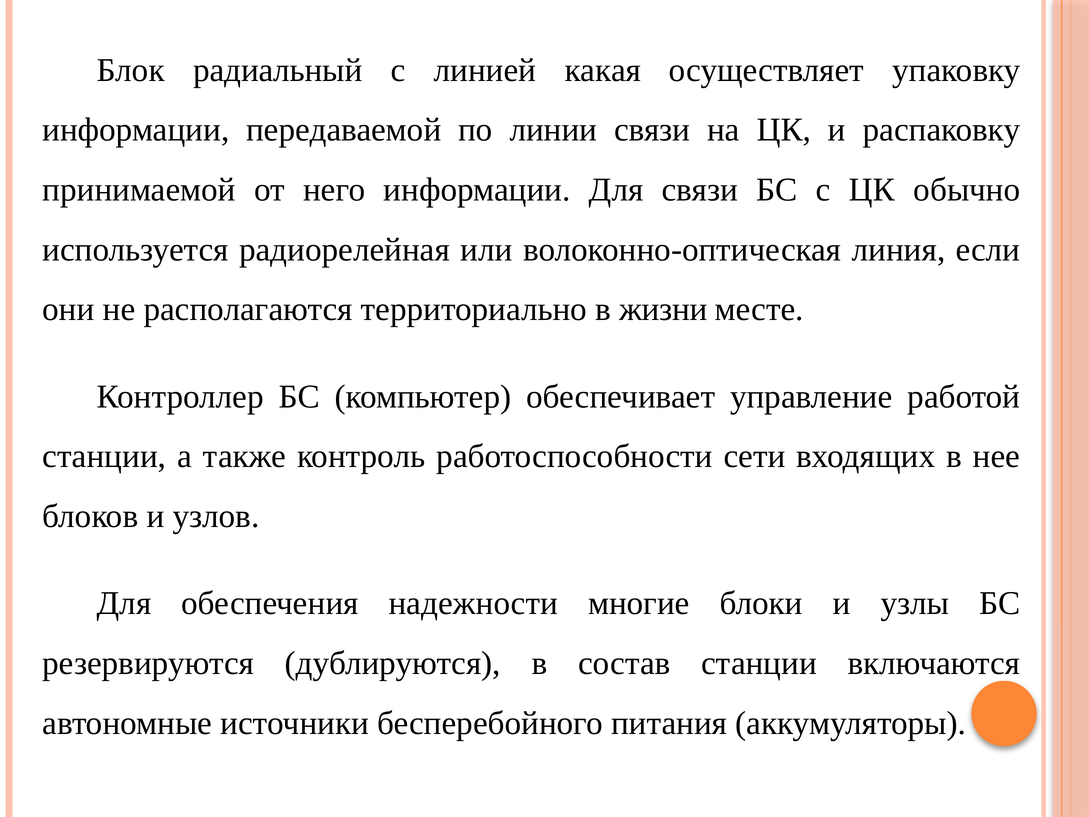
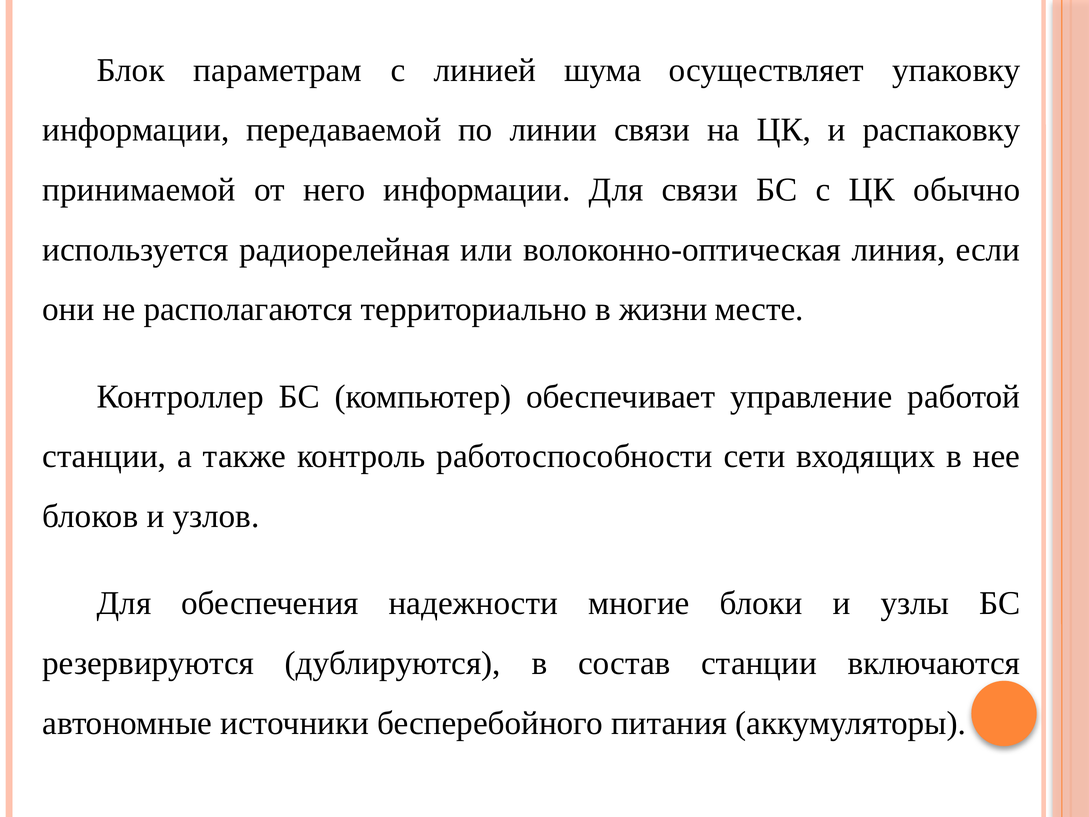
радиальный: радиальный -> параметрам (278, 70)
какая: какая -> шума (603, 70)
